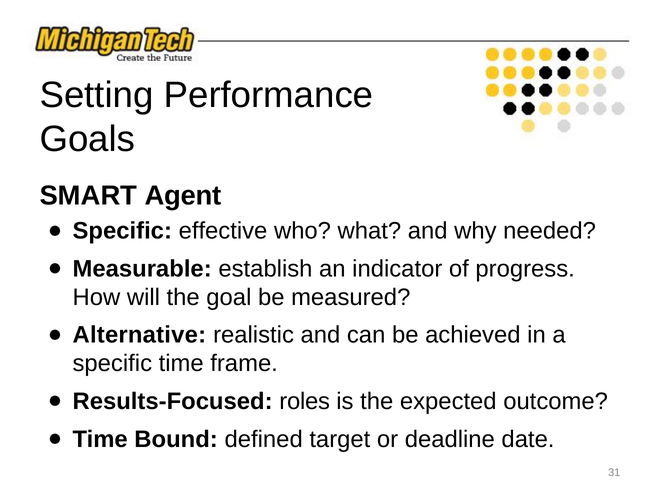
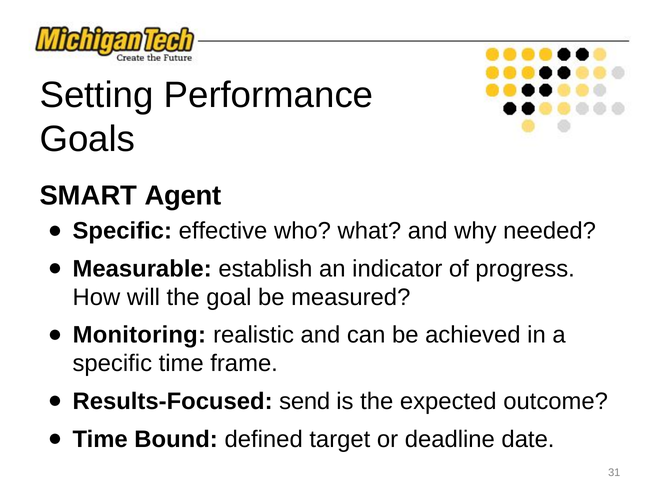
Alternative: Alternative -> Monitoring (139, 335)
roles: roles -> send (305, 401)
